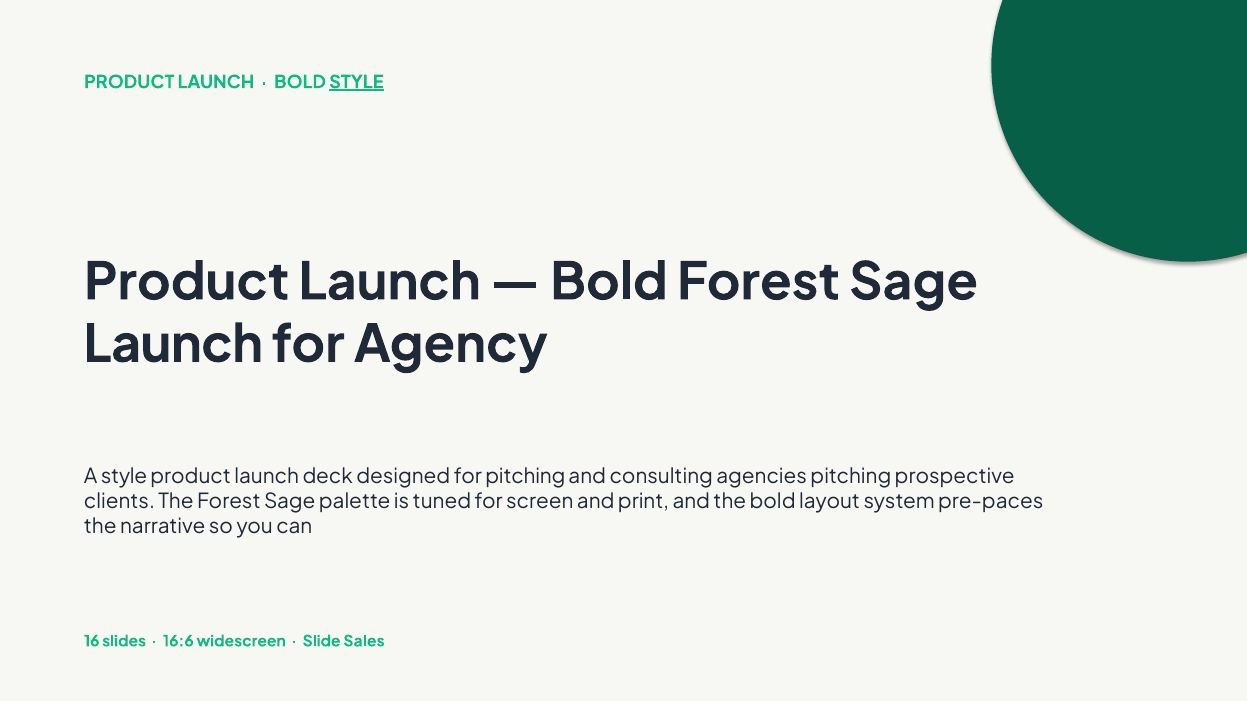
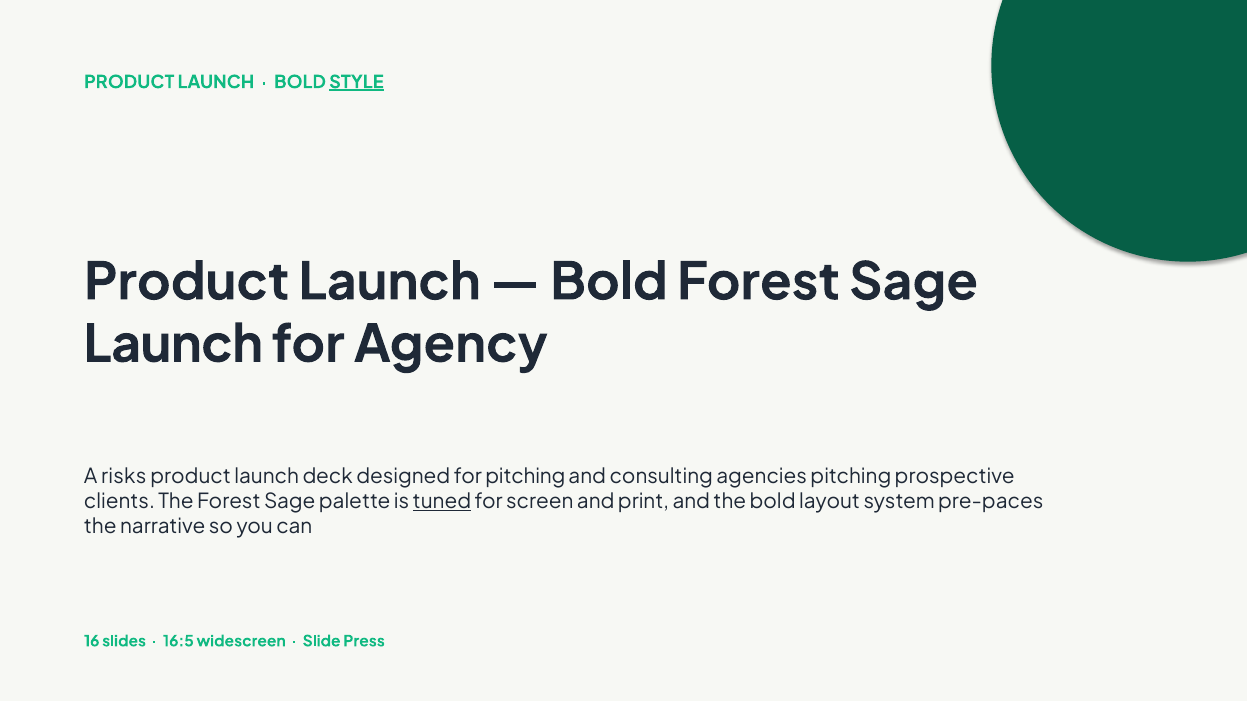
A style: style -> risks (124, 477)
tuned underline: none -> present (442, 502)
16:6: 16:6 -> 16:5 (178, 642)
Sales: Sales -> Press (364, 642)
